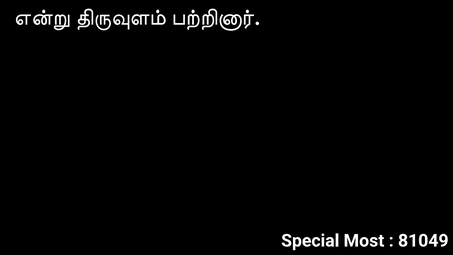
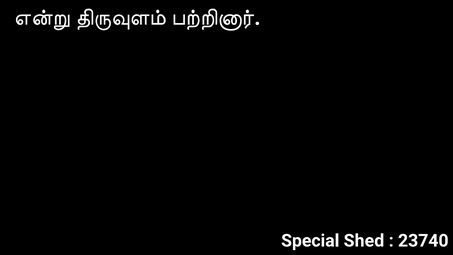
Most: Most -> Shed (364, 241)
81049: 81049 -> 23740 (423, 241)
